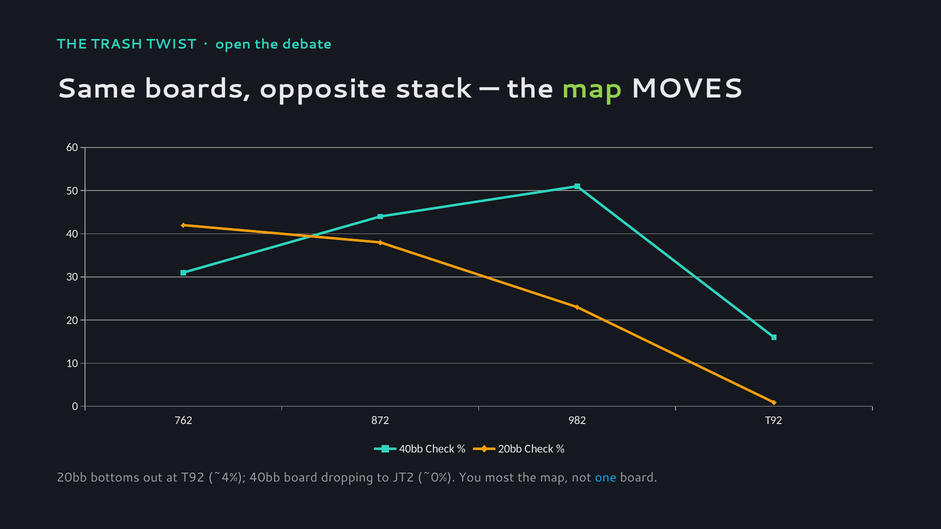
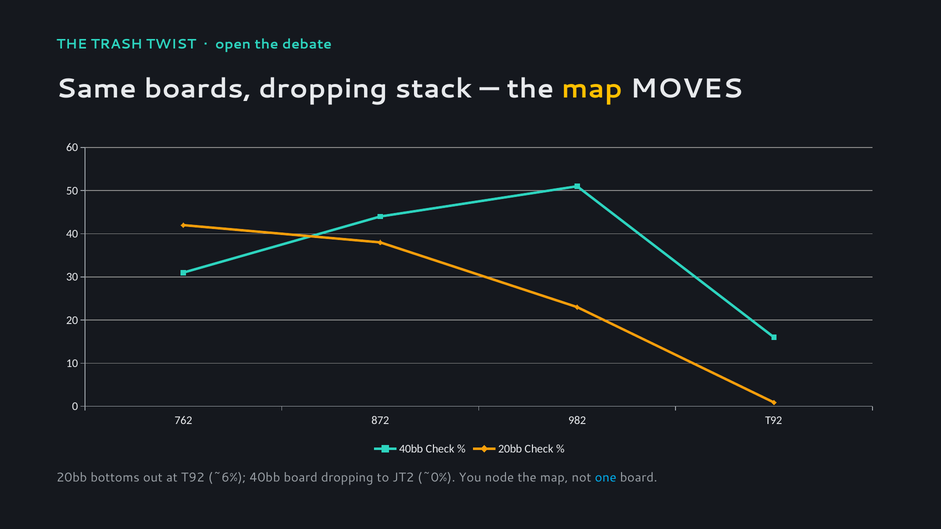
boards opposite: opposite -> dropping (323, 89)
map colour: light green -> yellow (592, 89)
~4%: ~4% -> ~6% (227, 478)
most: most -> node (499, 478)
